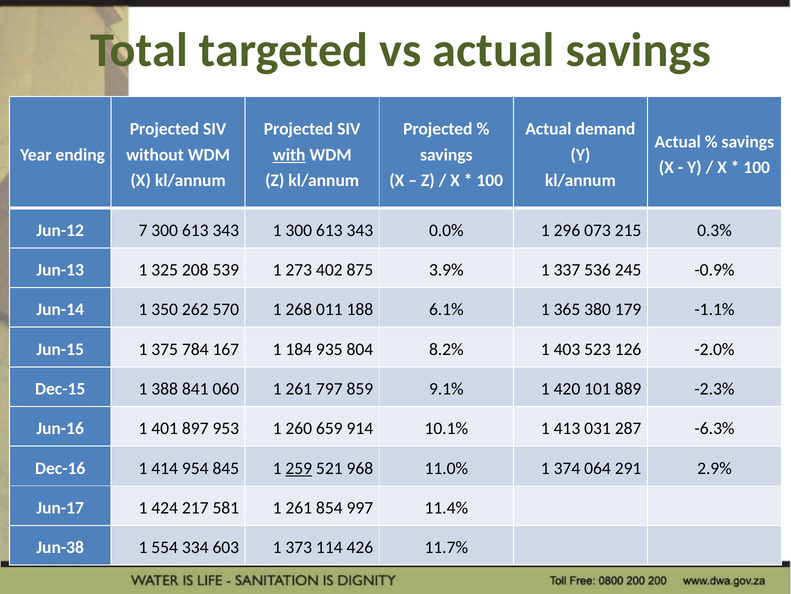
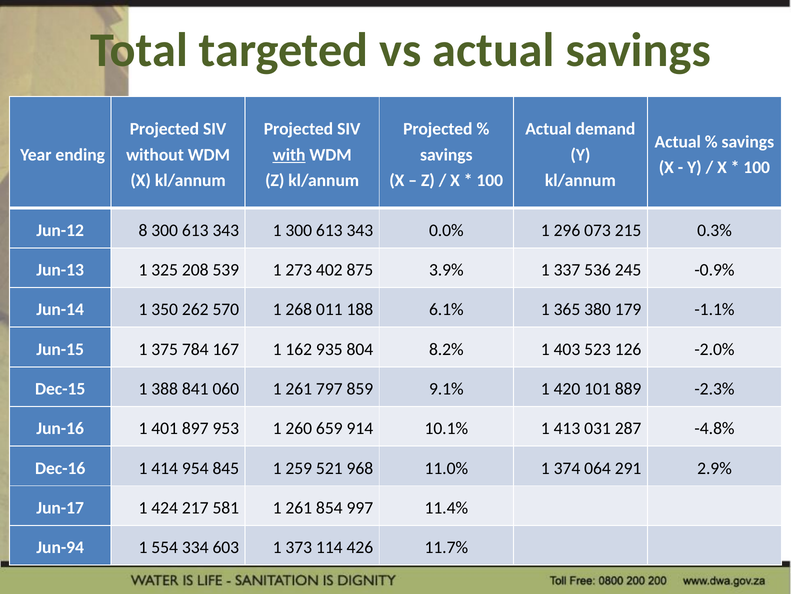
7: 7 -> 8 (143, 230)
184: 184 -> 162 (299, 349)
-6.3%: -6.3% -> -4.8% (715, 428)
259 underline: present -> none (299, 468)
Jun-38: Jun-38 -> Jun-94 (60, 547)
